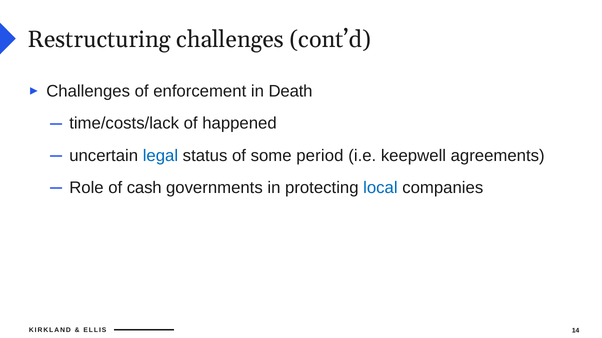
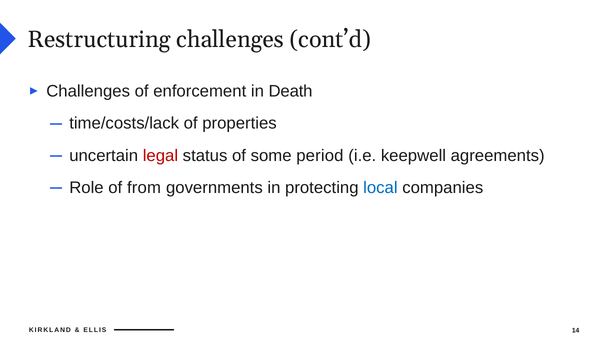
happened: happened -> properties (239, 124)
legal colour: blue -> red (160, 156)
cash: cash -> from (144, 188)
